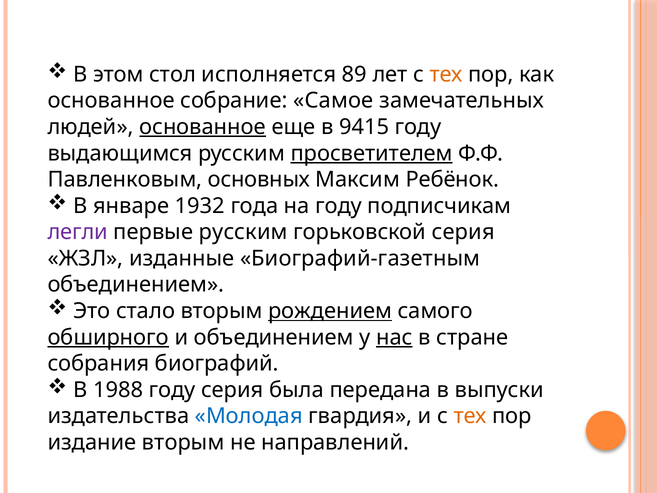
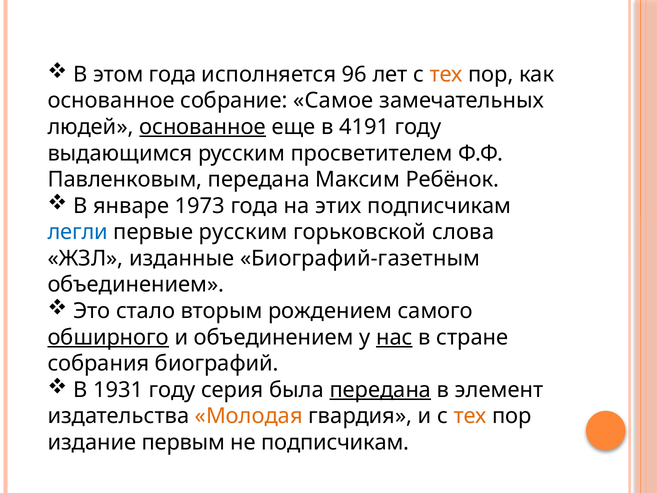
этом стол: стол -> года (173, 74)
89: 89 -> 96 (354, 74)
9415: 9415 -> 4191 (364, 127)
просветителем underline: present -> none (372, 153)
Павленковым основных: основных -> передана (259, 179)
1932: 1932 -> 1973 (200, 206)
на году: году -> этих (338, 206)
легли colour: purple -> blue (78, 232)
горьковской серия: серия -> слова (463, 232)
рождением underline: present -> none (330, 311)
1988: 1988 -> 1931 (118, 390)
передана underline: none -> present (380, 390)
выпуски: выпуски -> элемент (499, 390)
Молодая colour: blue -> orange (249, 416)
издание вторым: вторым -> первым (183, 442)
не направлений: направлений -> подписчикам (335, 442)
